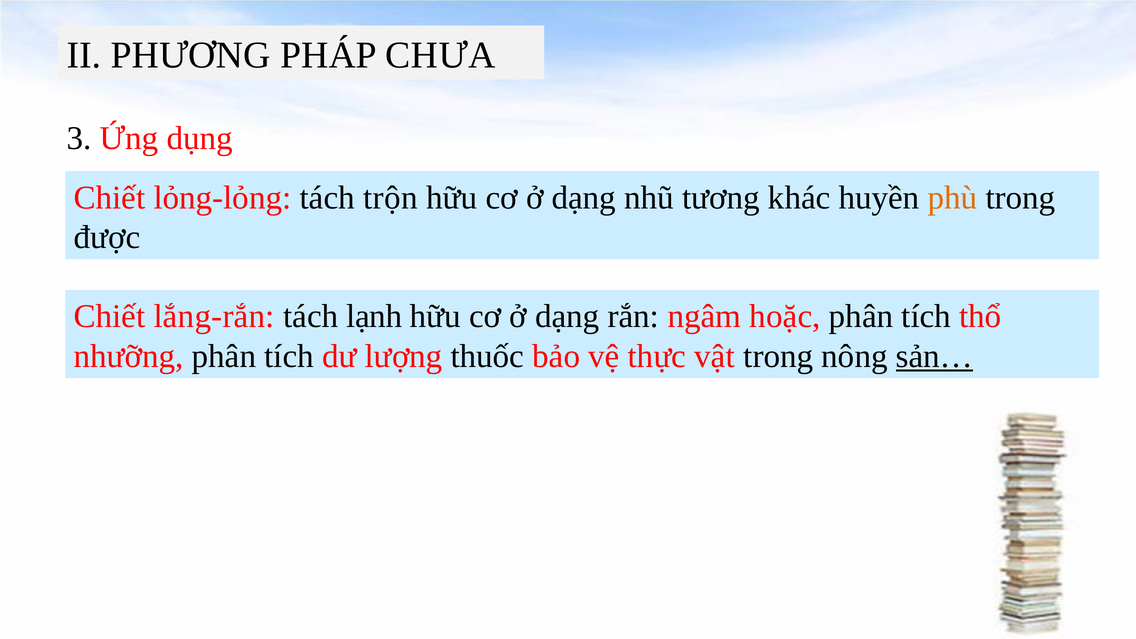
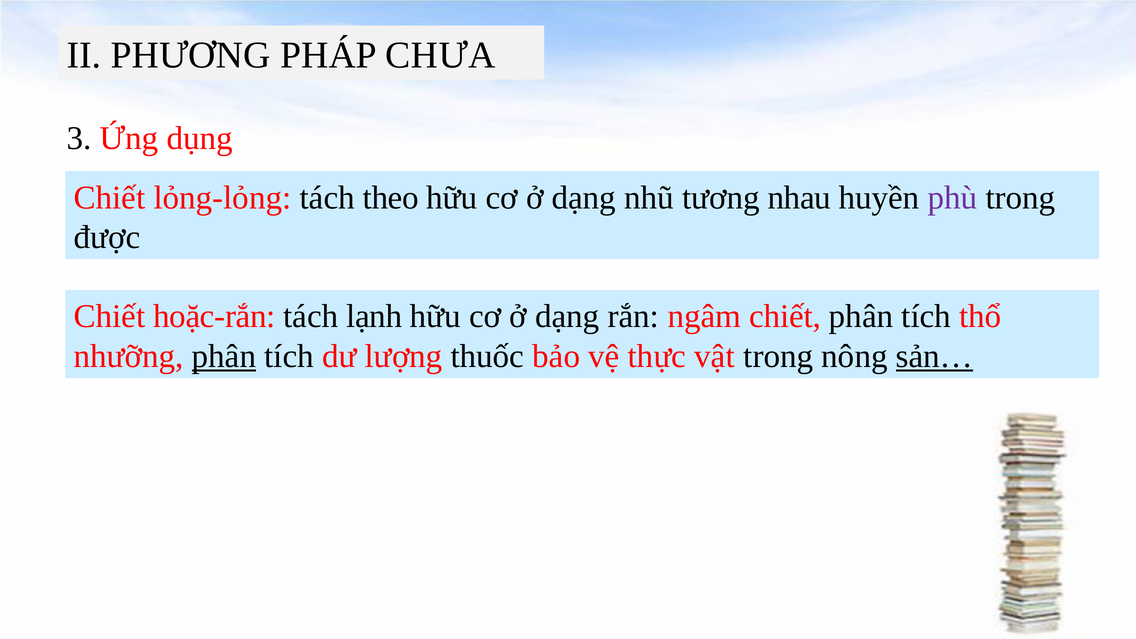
trộn: trộn -> theo (391, 198)
khác: khác -> nhau (799, 198)
phù colour: orange -> purple (952, 198)
lắng-rắn: lắng-rắn -> hoặc-rắn (214, 316)
ngâm hoặc: hoặc -> chiết (785, 316)
phân underline: none -> present (224, 356)
